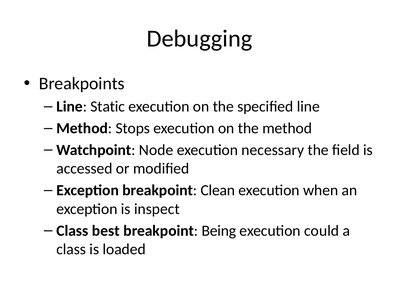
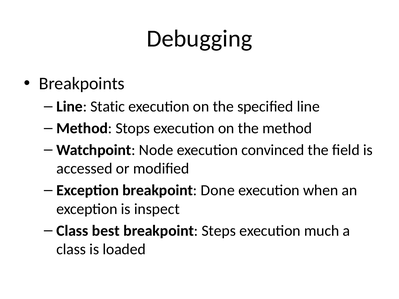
necessary: necessary -> convinced (273, 150)
Clean: Clean -> Done (218, 190)
Being: Being -> Steps (219, 231)
could: could -> much (322, 231)
